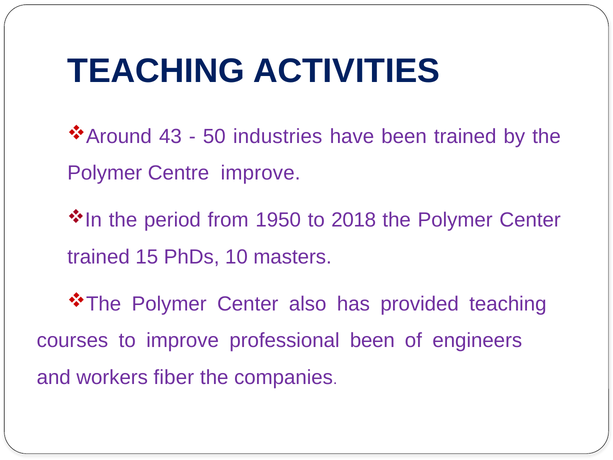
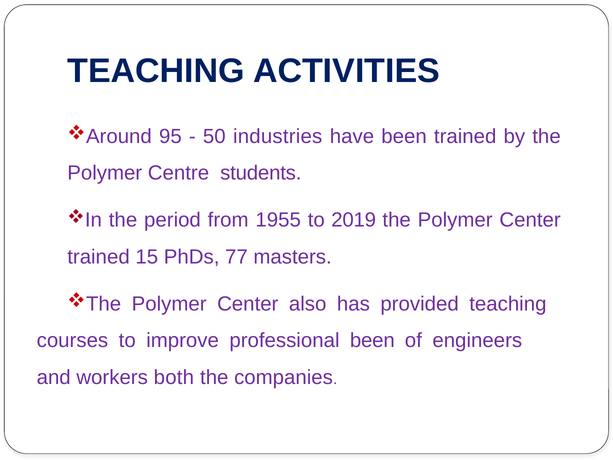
43: 43 -> 95 (170, 136)
Centre improve: improve -> students (261, 173)
1950: 1950 -> 1955 (278, 220)
2018: 2018 -> 2019 (354, 220)
10: 10 -> 77 (236, 257)
fiber: fiber -> both (174, 377)
